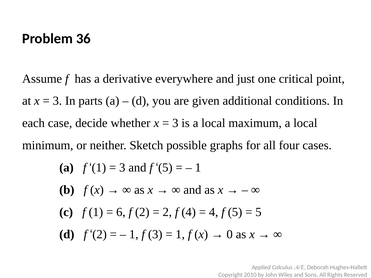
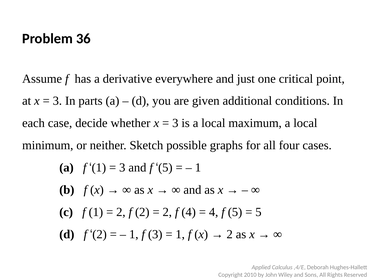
6: 6 -> 2 (121, 212)
0: 0 -> 2 (230, 235)
